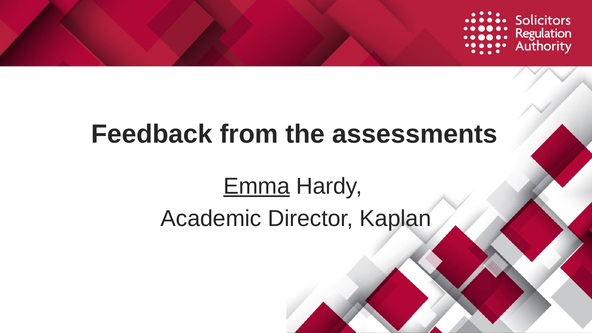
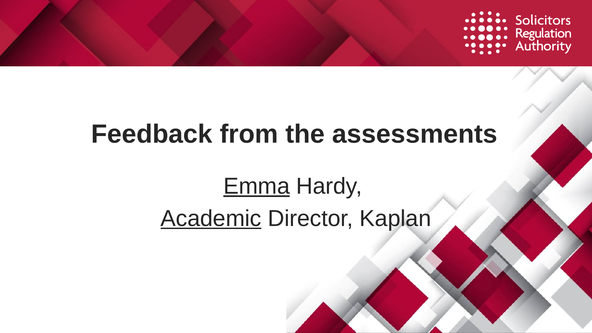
Academic underline: none -> present (211, 219)
